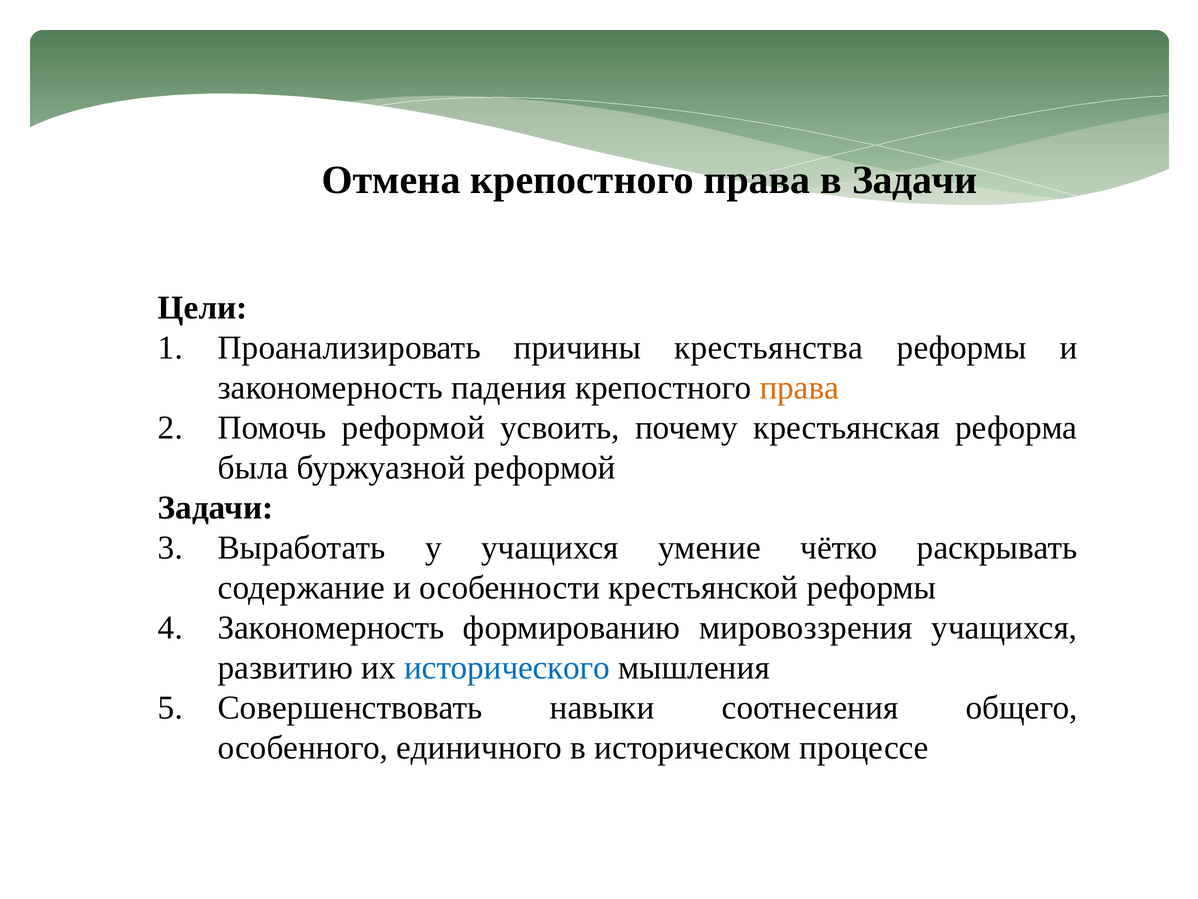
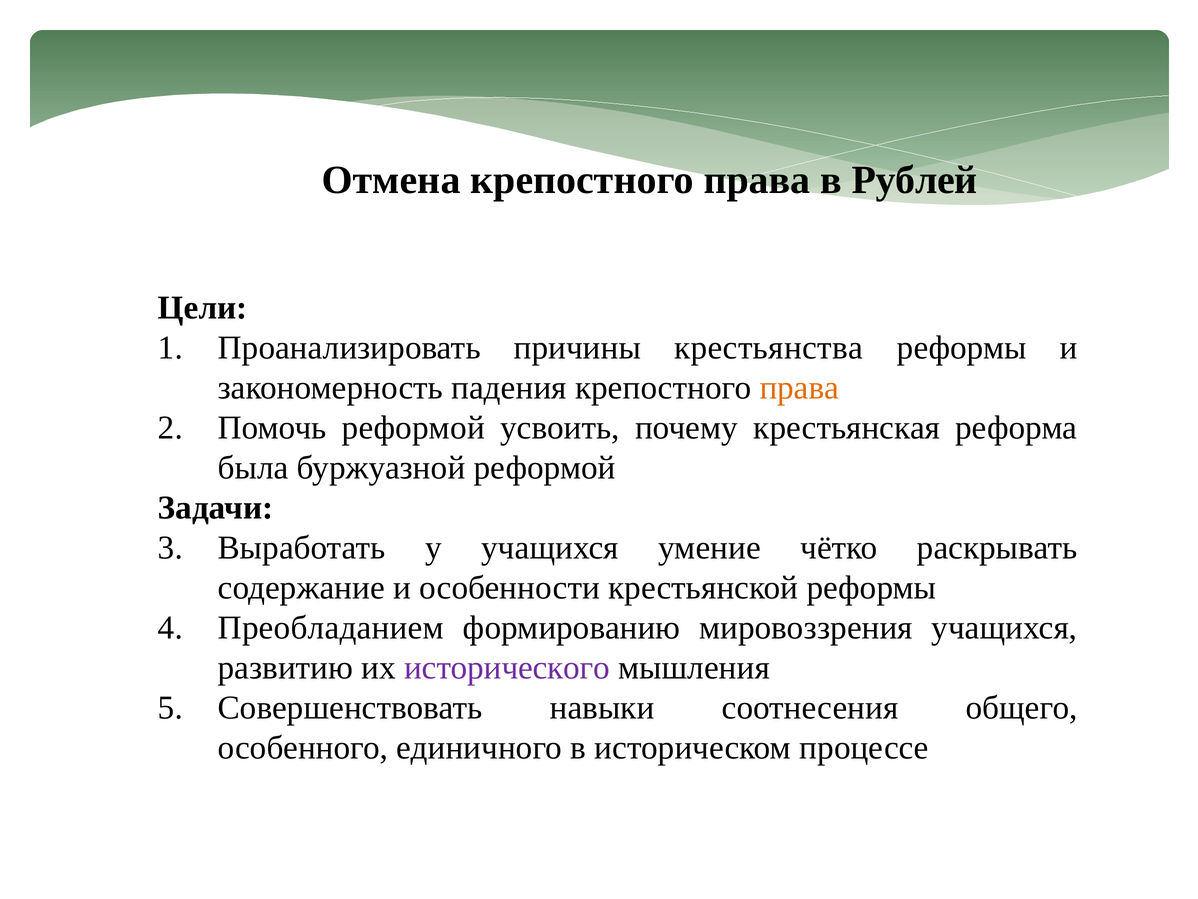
в Задачи: Задачи -> Рублей (915, 180)
Закономерность: Закономерность -> Преобладанием (331, 627)
исторического colour: blue -> purple (507, 667)
